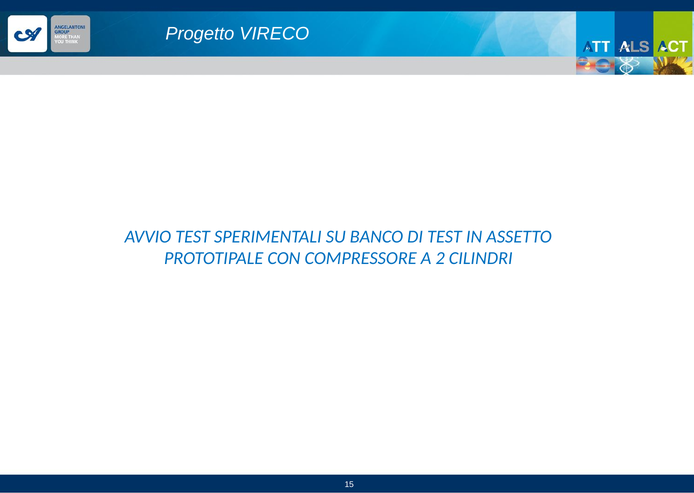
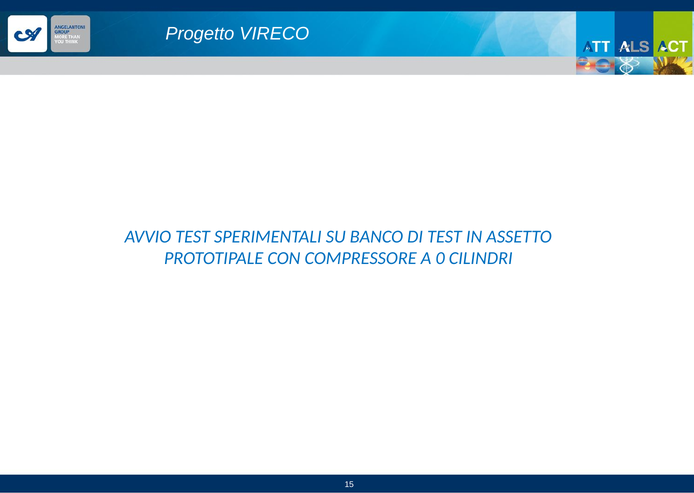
2: 2 -> 0 (440, 258)
